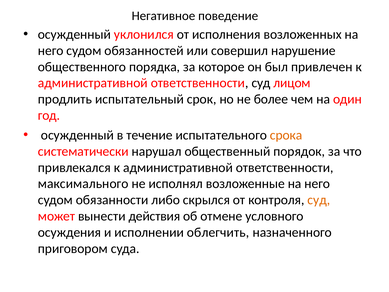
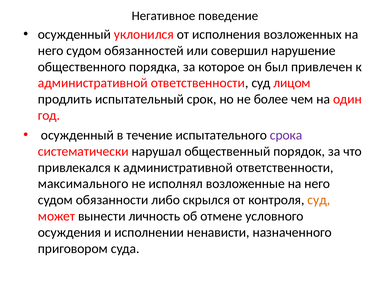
срока colour: orange -> purple (286, 135)
действия: действия -> личность (154, 216)
облегчить: облегчить -> ненависти (218, 232)
